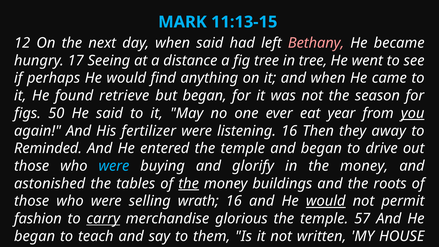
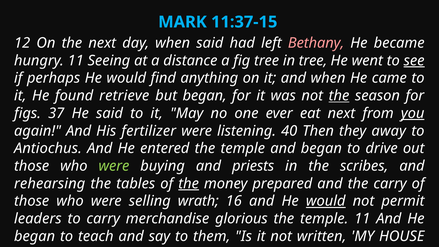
11:13-15: 11:13-15 -> 11:37-15 (244, 22)
hungry 17: 17 -> 11 (76, 61)
see underline: none -> present (414, 61)
the underline: none -> present (339, 96)
50: 50 -> 37 (56, 113)
eat year: year -> next (341, 113)
listening 16: 16 -> 40 (289, 131)
Reminded: Reminded -> Antiochus (48, 148)
were colour: light blue -> light green (114, 166)
and glorify: glorify -> priests (253, 166)
in the money: money -> scribes (364, 166)
astonished: astonished -> rehearsing (50, 184)
buildings: buildings -> prepared (282, 184)
and the roots: roots -> carry (390, 184)
fashion: fashion -> leaders (38, 219)
carry underline: present -> none (103, 219)
temple 57: 57 -> 11 (362, 219)
